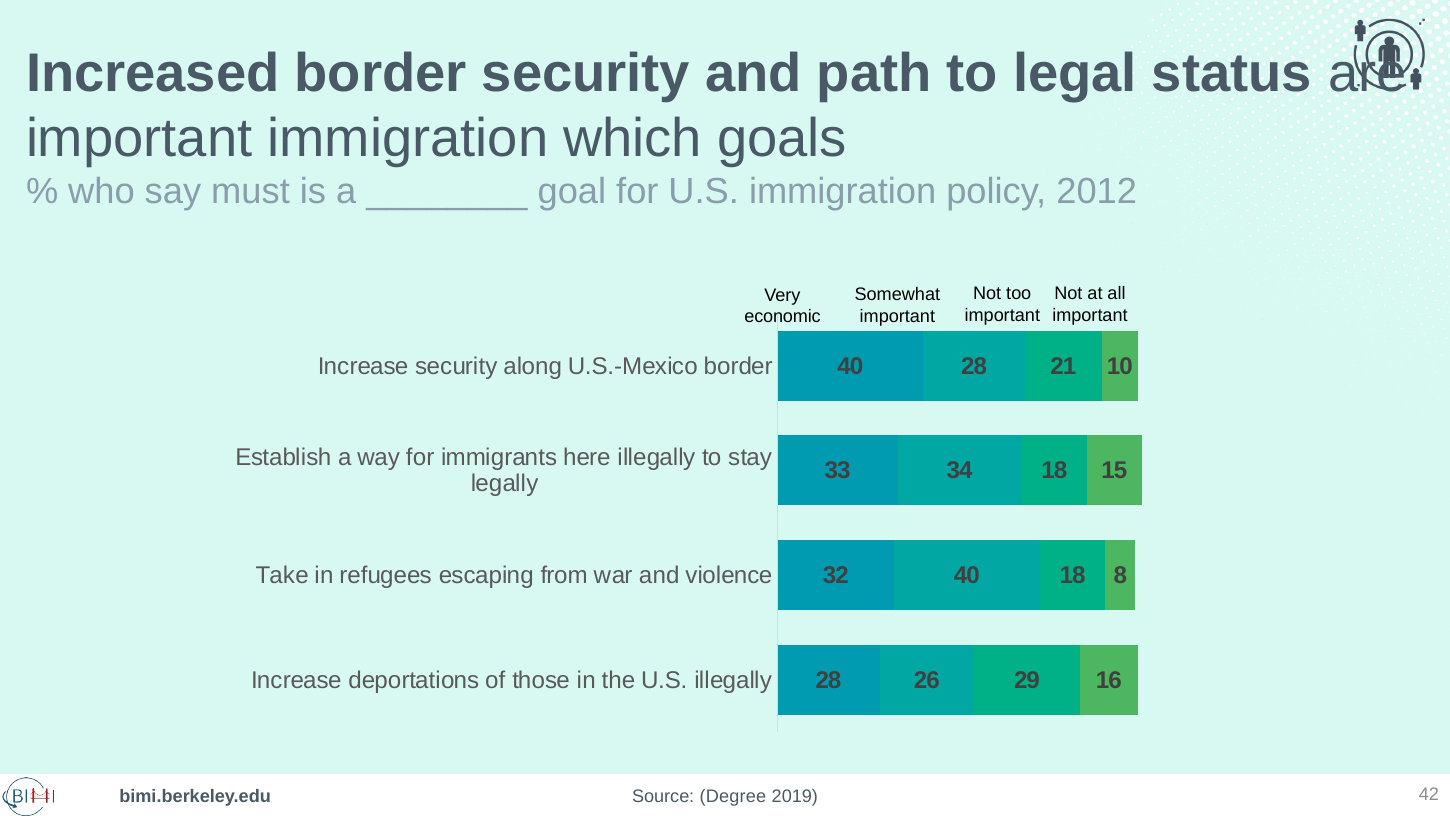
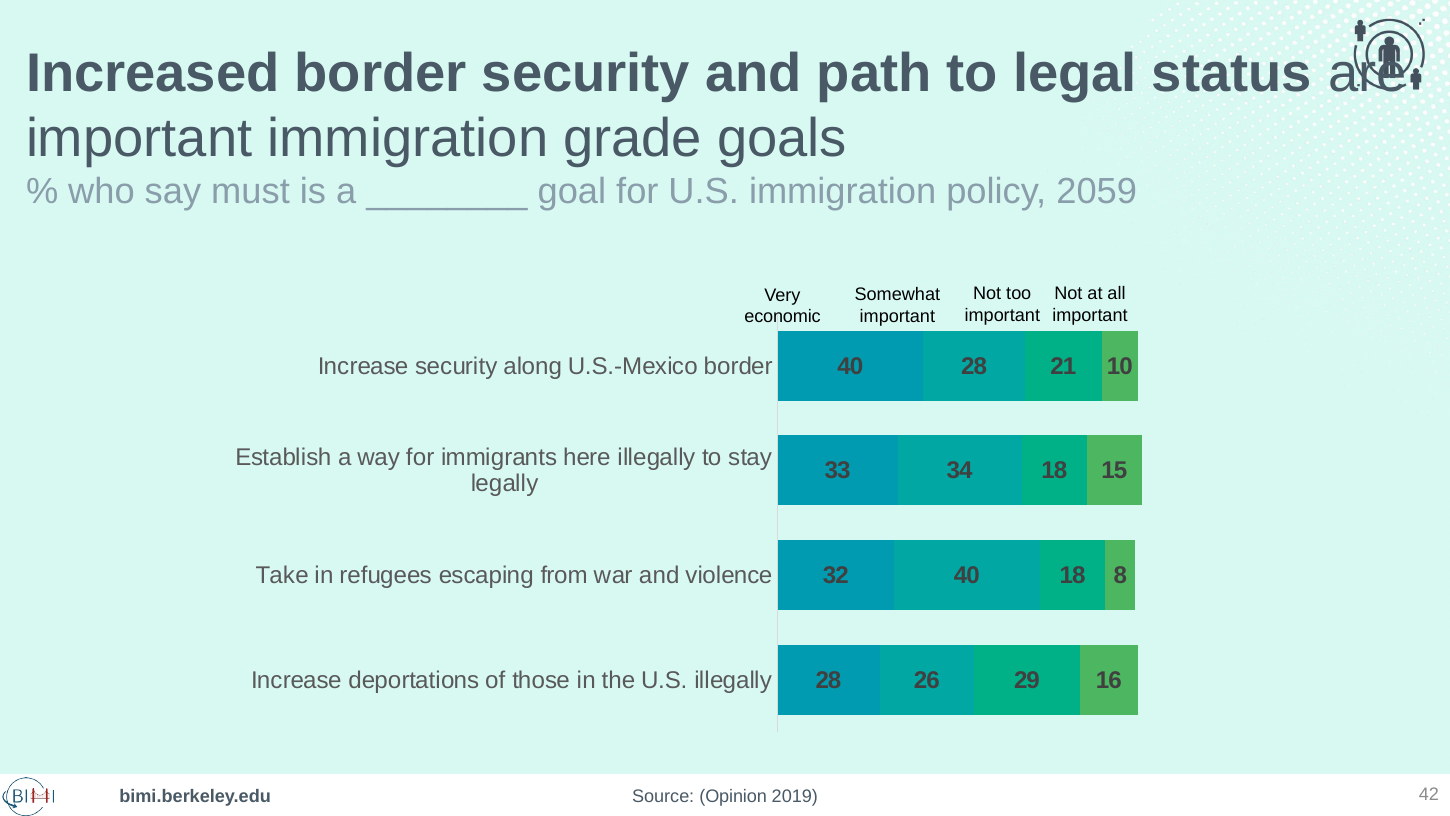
which: which -> grade (633, 139)
2012: 2012 -> 2059 (1097, 192)
Degree: Degree -> Opinion (733, 797)
